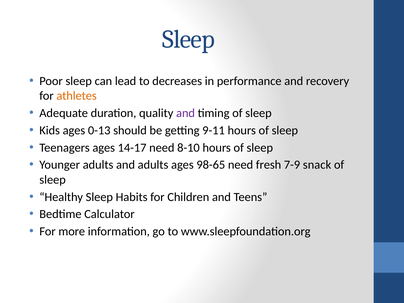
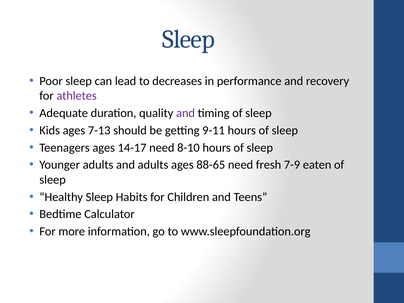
athletes colour: orange -> purple (77, 96)
0-13: 0-13 -> 7-13 (99, 130)
98-65: 98-65 -> 88-65 (211, 165)
snack: snack -> eaten (317, 165)
